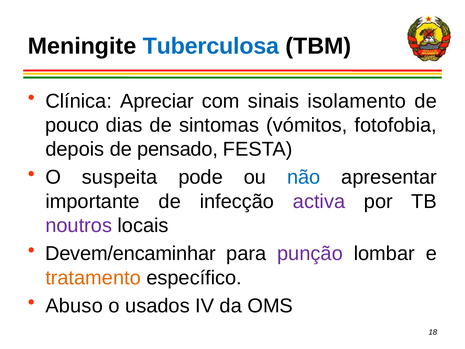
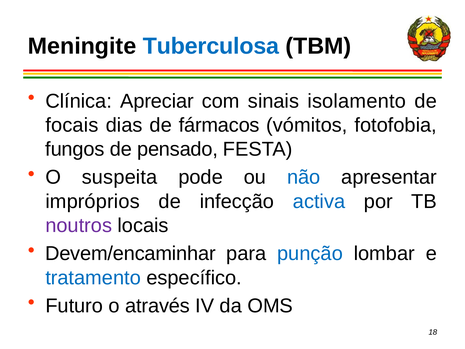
pouco: pouco -> focais (72, 125)
sintomas: sintomas -> fármacos (219, 125)
depois: depois -> fungos (75, 149)
importante: importante -> impróprios (93, 201)
activa colour: purple -> blue (319, 201)
punção colour: purple -> blue (310, 253)
tratamento colour: orange -> blue (93, 278)
Abuso: Abuso -> Futuro (74, 306)
usados: usados -> através (158, 306)
